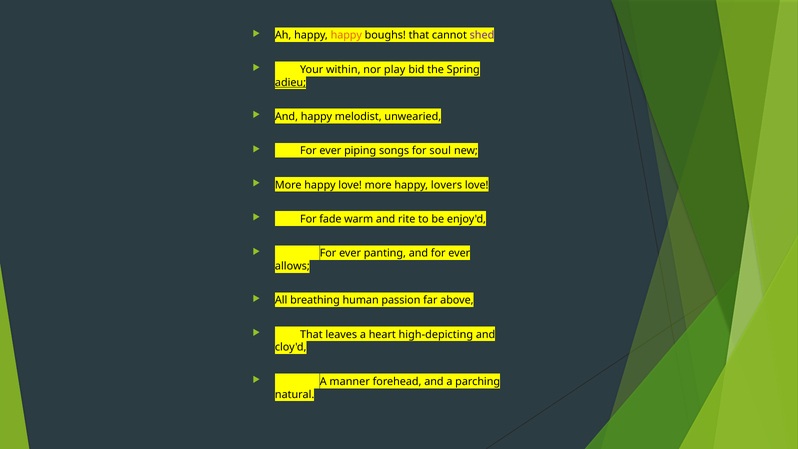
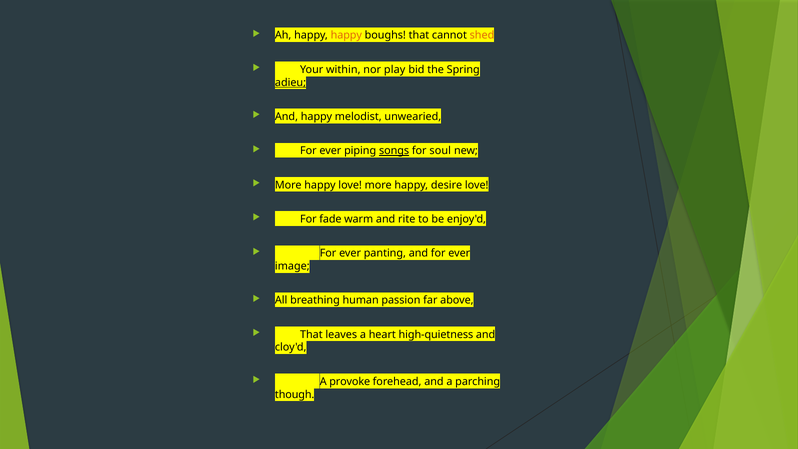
shed colour: purple -> orange (482, 35)
songs underline: none -> present (394, 151)
lovers: lovers -> desire (447, 185)
allows: allows -> image (292, 266)
high-depicting: high-depicting -> high-quietness (436, 334)
manner: manner -> provoke (350, 381)
natural: natural -> though (295, 394)
